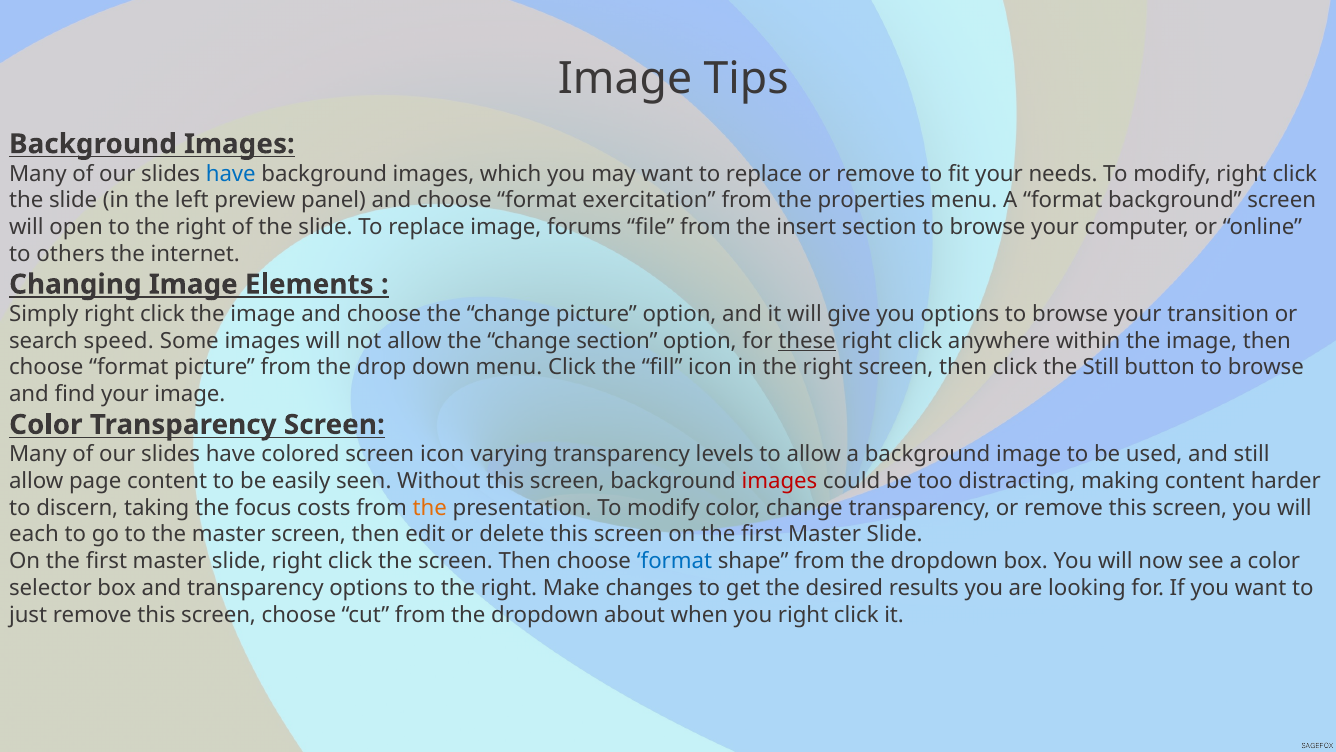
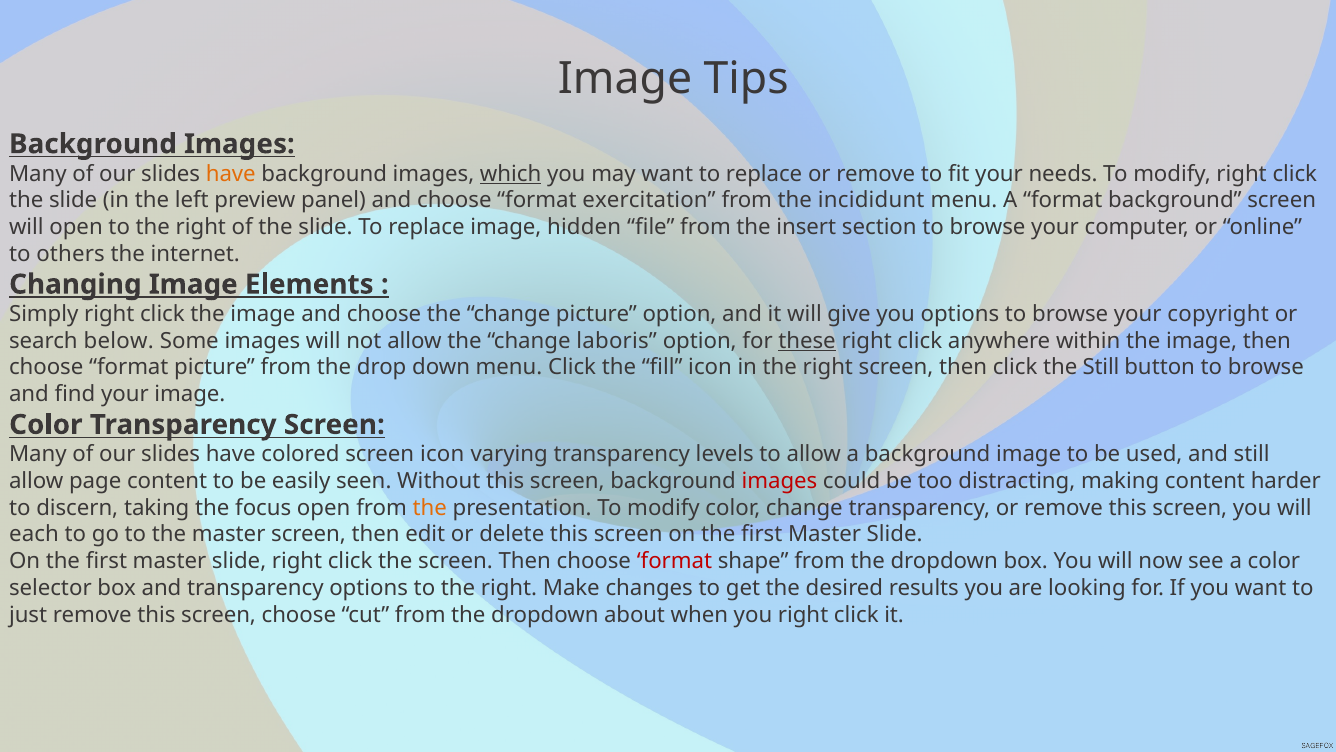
have colour: blue -> orange (231, 174)
which underline: none -> present (511, 174)
properties: properties -> incididunt (871, 200)
forums: forums -> hidden (584, 227)
transition: transition -> copyright (1218, 314)
speed: speed -> below (119, 341)
change section: section -> laboris (617, 341)
focus costs: costs -> open (324, 508)
format colour: blue -> red (674, 561)
